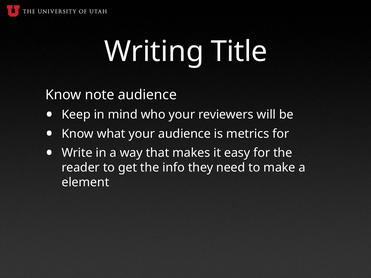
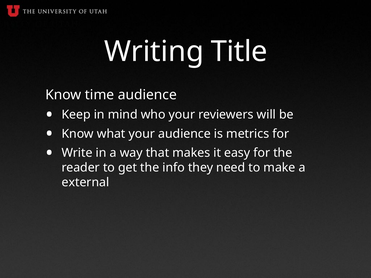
note: note -> time (100, 95)
element: element -> external (85, 183)
